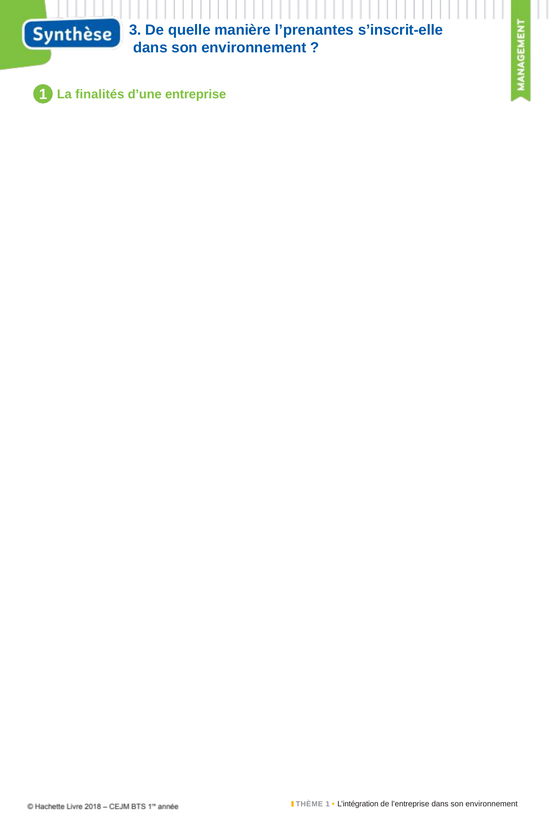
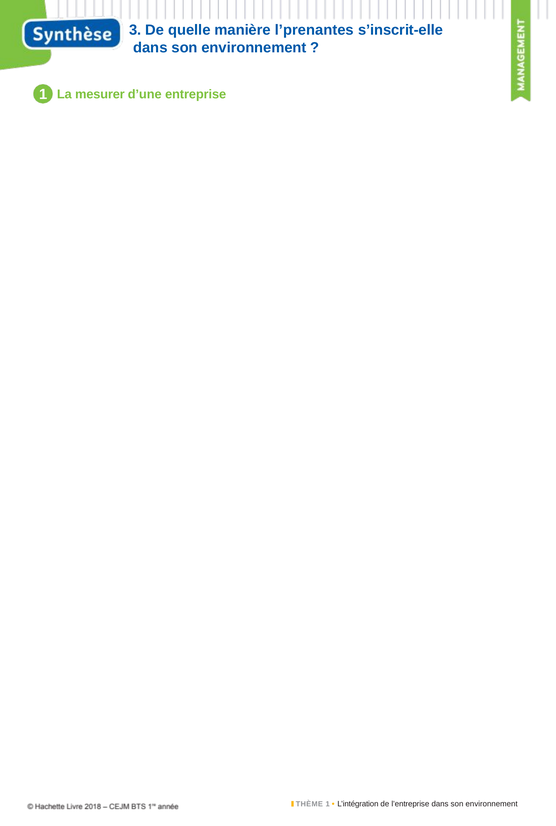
finalités: finalités -> mesurer (100, 94)
